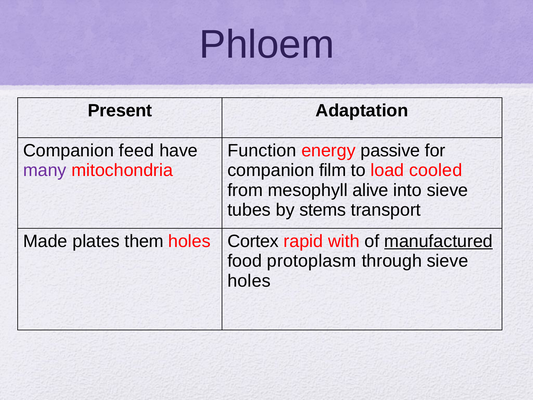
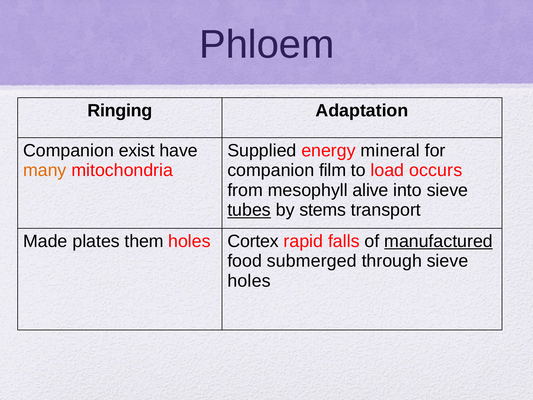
Present: Present -> Ringing (120, 111)
feed: feed -> exist (137, 151)
Function: Function -> Supplied (262, 151)
passive: passive -> mineral (390, 151)
many colour: purple -> orange (45, 170)
cooled: cooled -> occurs (436, 170)
tubes underline: none -> present (249, 210)
with: with -> falls (344, 241)
protoplasm: protoplasm -> submerged (312, 261)
